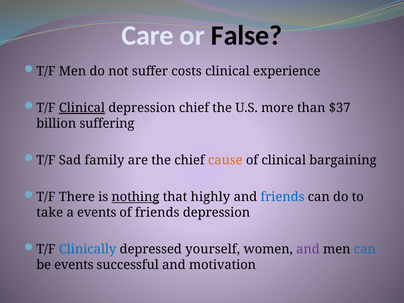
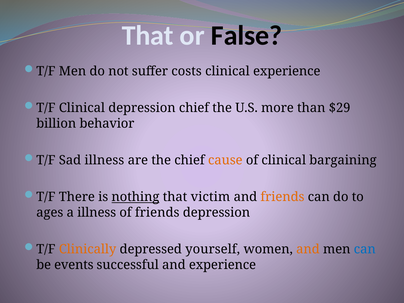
Care: Care -> That (148, 36)
Clinical underline: present -> none (82, 108)
$37: $37 -> $29 (340, 108)
suffering: suffering -> behavior (107, 123)
Sad family: family -> illness (104, 160)
highly: highly -> victim (210, 197)
friends colour: blue -> orange (282, 197)
take: take -> ages (50, 213)
a events: events -> illness (97, 213)
Clinically colour: blue -> orange (88, 249)
and colour: purple -> orange (308, 249)
and motivation: motivation -> experience (222, 265)
